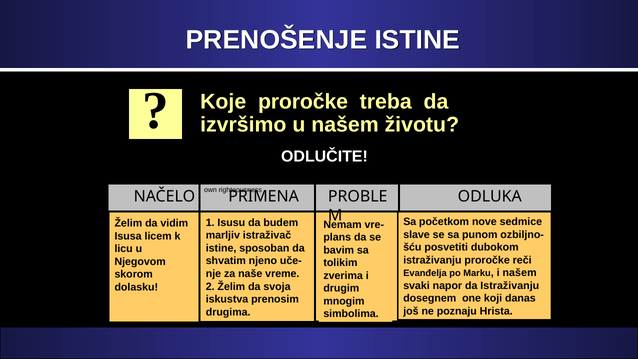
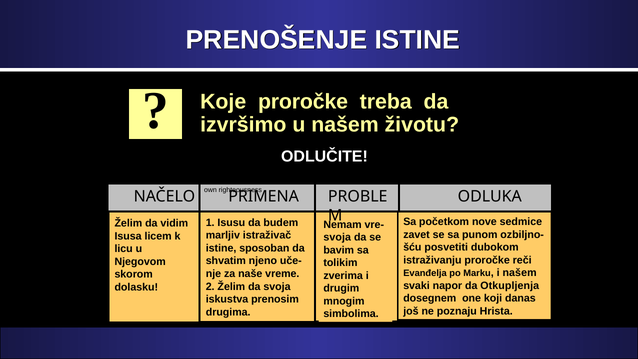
slave: slave -> zavet (417, 235)
plans: plans -> svoja (337, 237)
da Istraživanju: Istraživanju -> Otkupljenja (510, 286)
